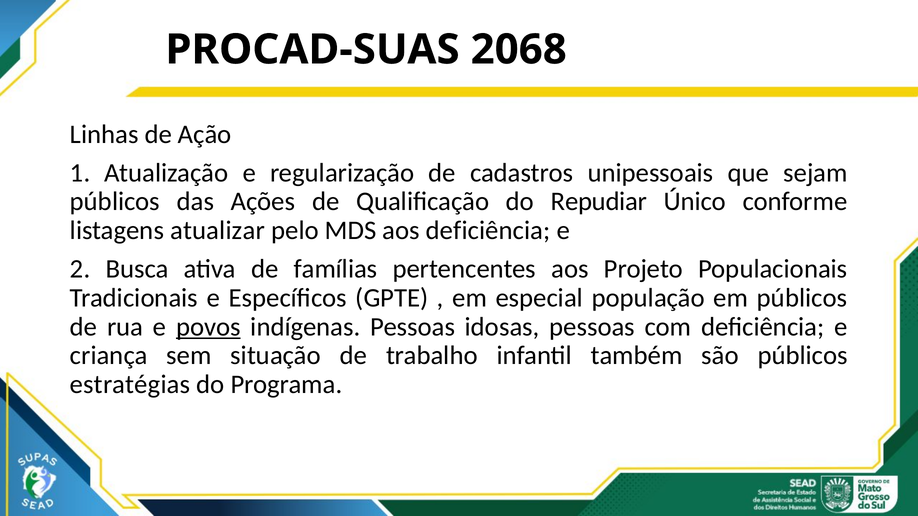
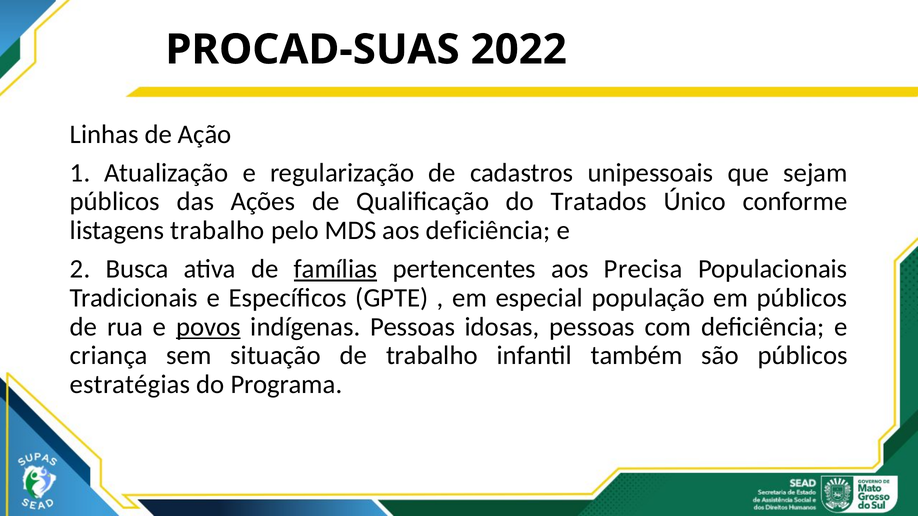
2068: 2068 -> 2022 (519, 50)
Repudiar: Repudiar -> Tratados (599, 202)
listagens atualizar: atualizar -> trabalho (217, 231)
famílias underline: none -> present (336, 269)
Projeto: Projeto -> Precisa (643, 269)
